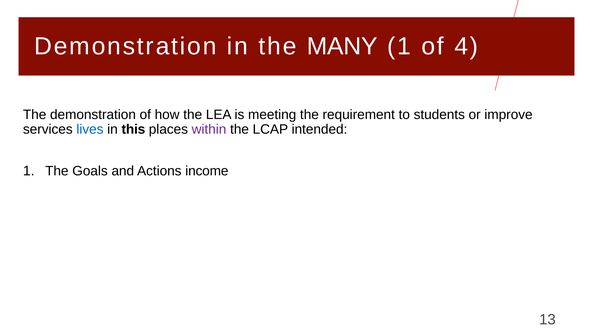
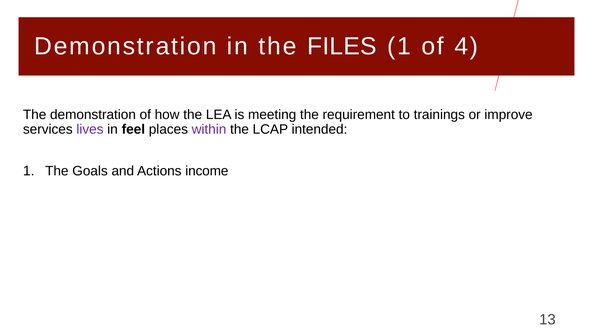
MANY: MANY -> FILES (342, 46)
students: students -> trainings (439, 115)
lives colour: blue -> purple (90, 129)
this: this -> feel (133, 129)
